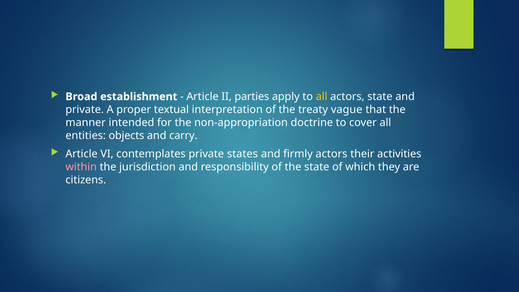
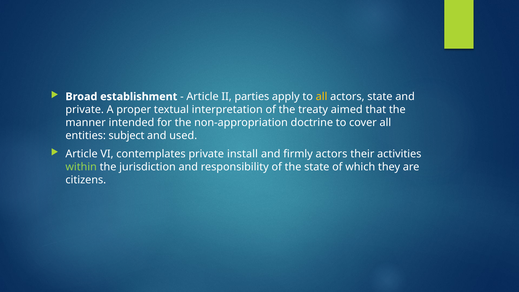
vague: vague -> aimed (347, 110)
objects: objects -> subject (126, 136)
carry: carry -> used (183, 136)
states: states -> install (242, 154)
within colour: pink -> light green (81, 167)
